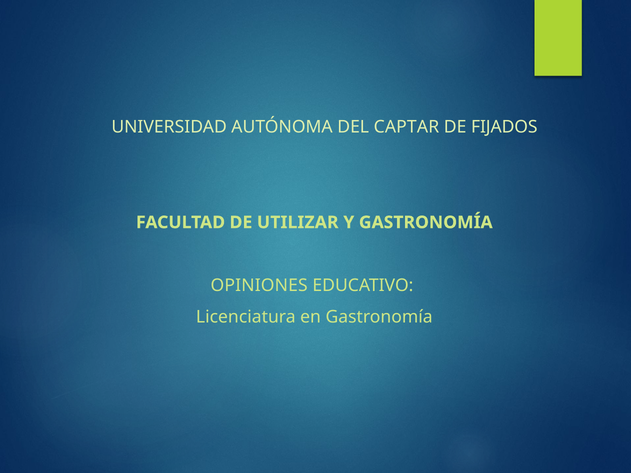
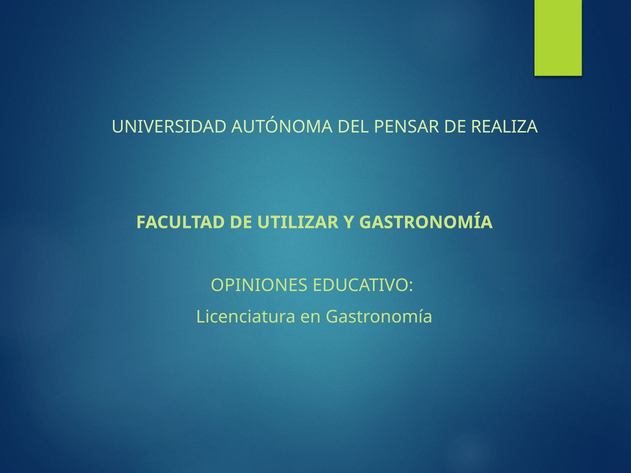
CAPTAR: CAPTAR -> PENSAR (406, 127)
FIJADOS: FIJADOS -> REALIZA (504, 127)
